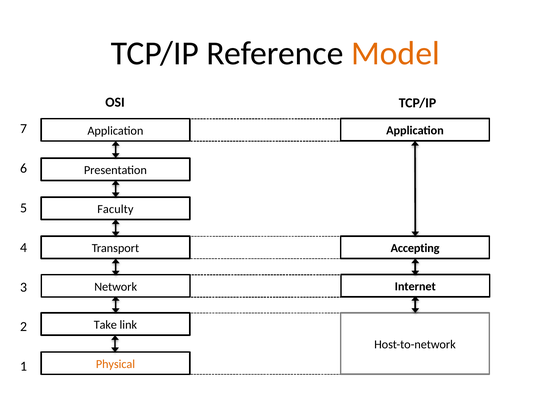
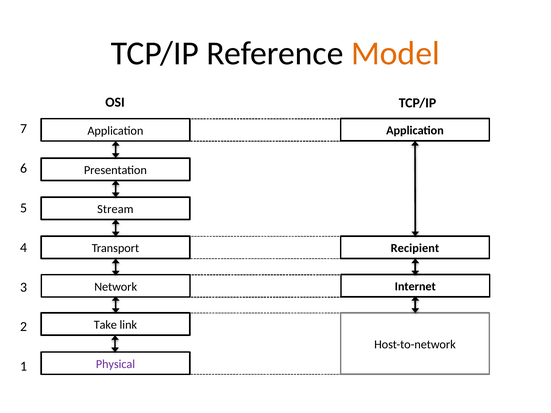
Faculty: Faculty -> Stream (115, 209)
Accepting: Accepting -> Recipient (415, 248)
Physical colour: orange -> purple (115, 364)
